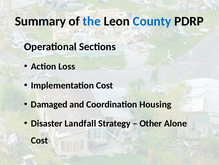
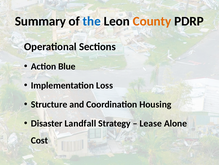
County colour: blue -> orange (152, 21)
Loss: Loss -> Blue (67, 66)
Implementation Cost: Cost -> Loss (105, 85)
Damaged: Damaged -> Structure (49, 104)
Other: Other -> Lease (151, 123)
